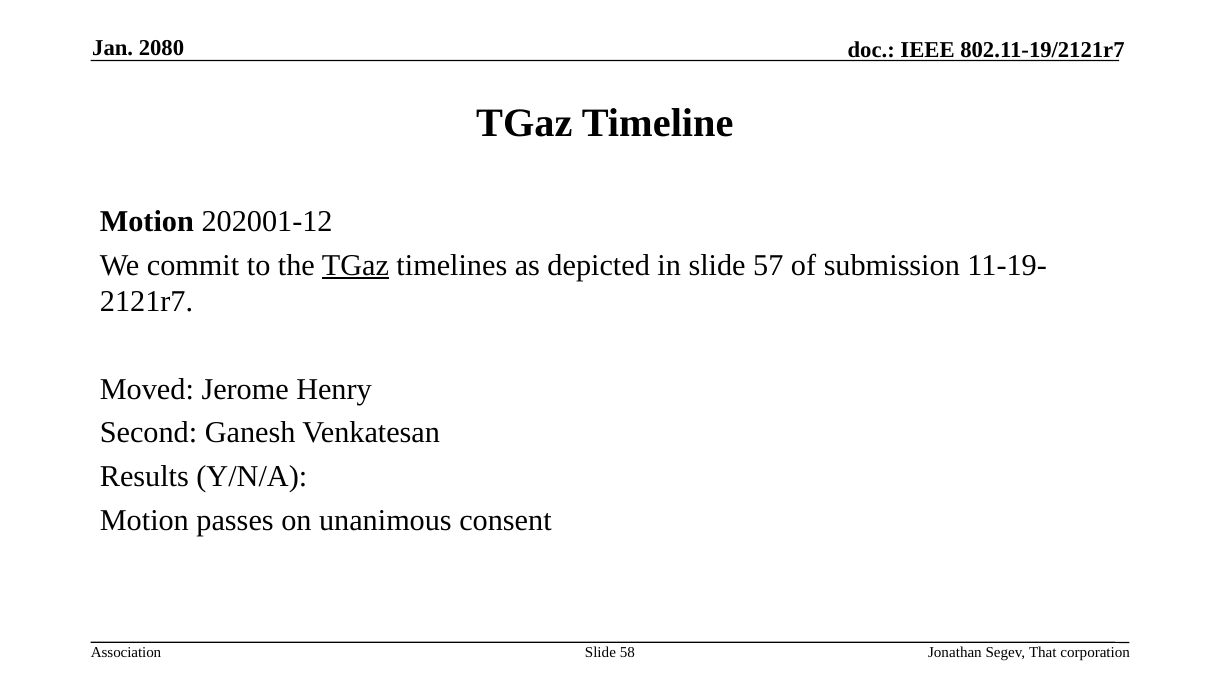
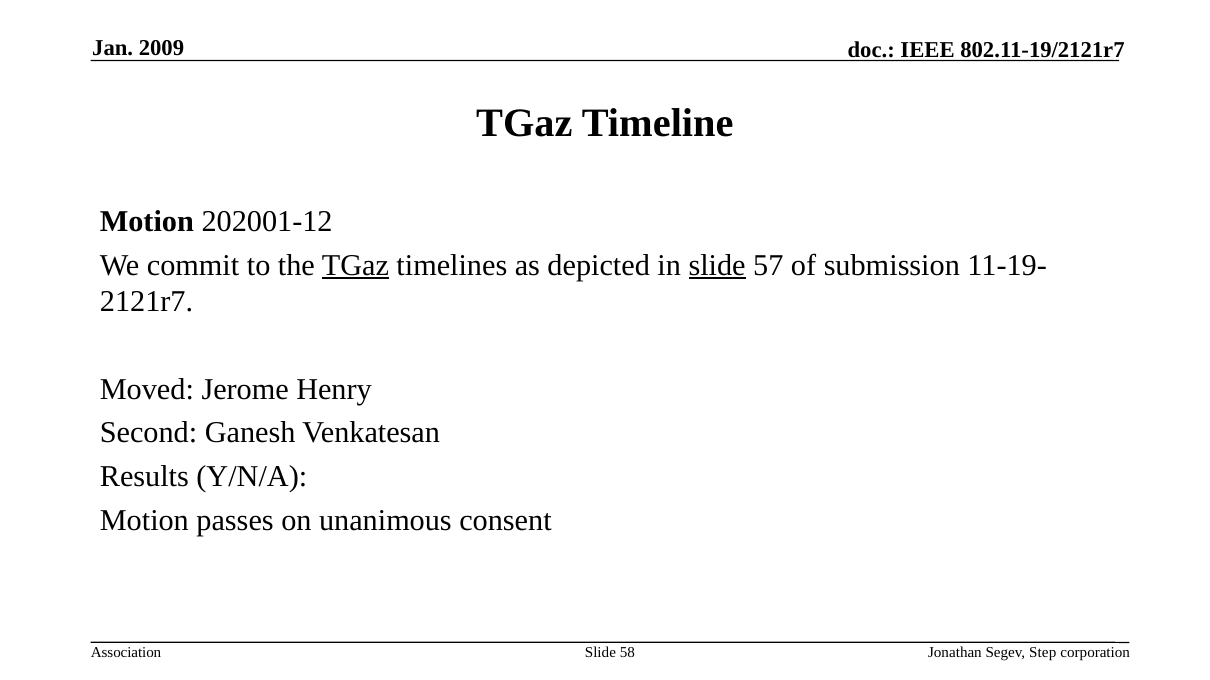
2080: 2080 -> 2009 (161, 48)
slide underline: none -> present (717, 265)
That: That -> Step (1043, 653)
